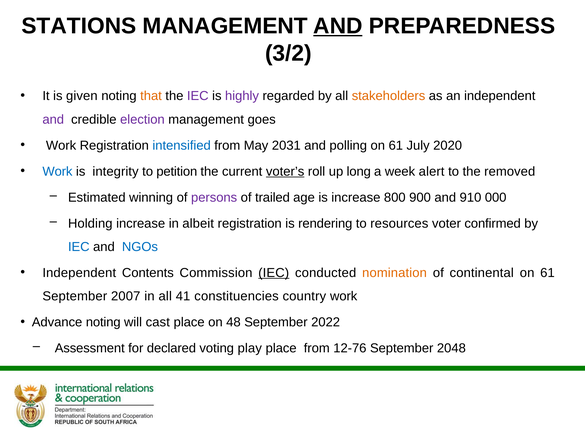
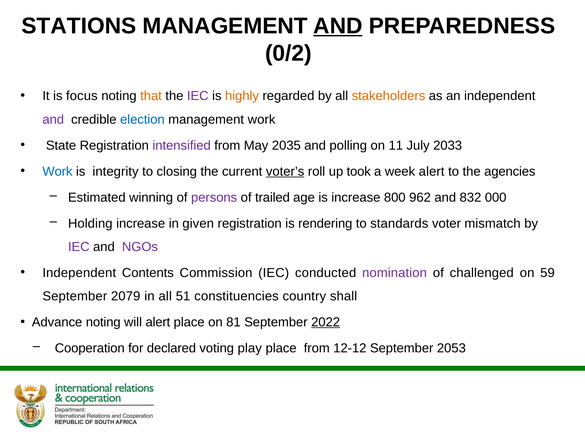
3/2: 3/2 -> 0/2 (288, 53)
given: given -> focus (82, 96)
highly colour: purple -> orange (242, 96)
election colour: purple -> blue (142, 119)
management goes: goes -> work (262, 119)
Work: Work -> State (61, 145)
intensified colour: blue -> purple (182, 145)
2031: 2031 -> 2035 (286, 145)
61: 61 -> 11 (396, 145)
2020: 2020 -> 2033 (448, 145)
petition: petition -> closing (177, 171)
long: long -> took (359, 171)
removed: removed -> agencies (510, 171)
900: 900 -> 962 (420, 197)
910: 910 -> 832 (470, 197)
albeit: albeit -> given (198, 223)
resources: resources -> standards (399, 223)
confirmed: confirmed -> mismatch (493, 223)
IEC colour: blue -> purple (79, 247)
NGOs colour: blue -> purple (140, 247)
IEC underline: present -> none (274, 273)
nomination colour: orange -> purple (395, 273)
continental: continental -> challenged (482, 273)
61: 61 -> 59 (547, 273)
2007: 2007 -> 2079 (126, 296)
41: 41 -> 51 (183, 296)
country work: work -> shall (344, 296)
will cast: cast -> alert (158, 322)
48: 48 -> 81 (233, 322)
2022 underline: none -> present (326, 322)
Assessment: Assessment -> Cooperation (90, 348)
12-76: 12-76 -> 12-12 (350, 348)
2048: 2048 -> 2053 (451, 348)
